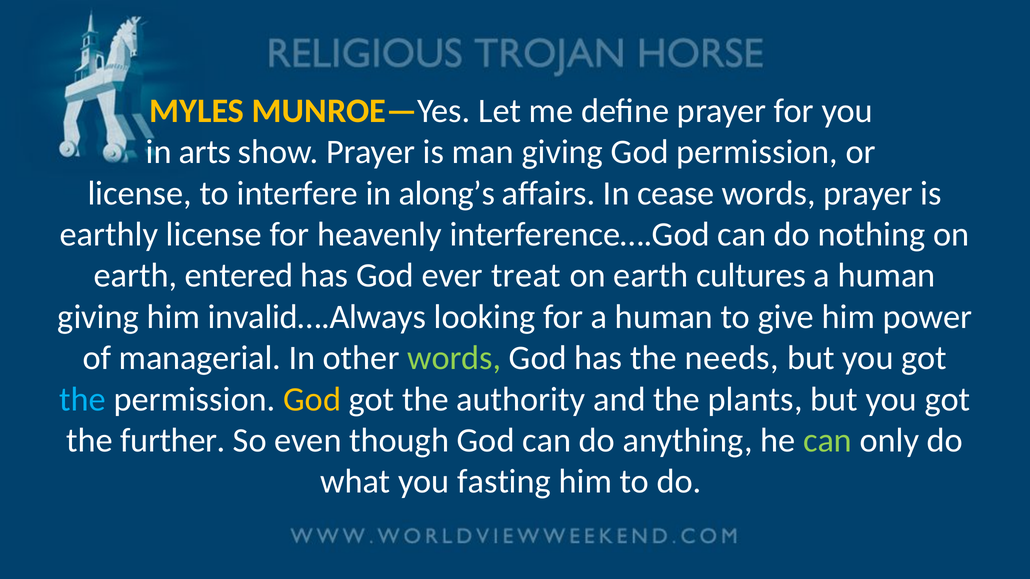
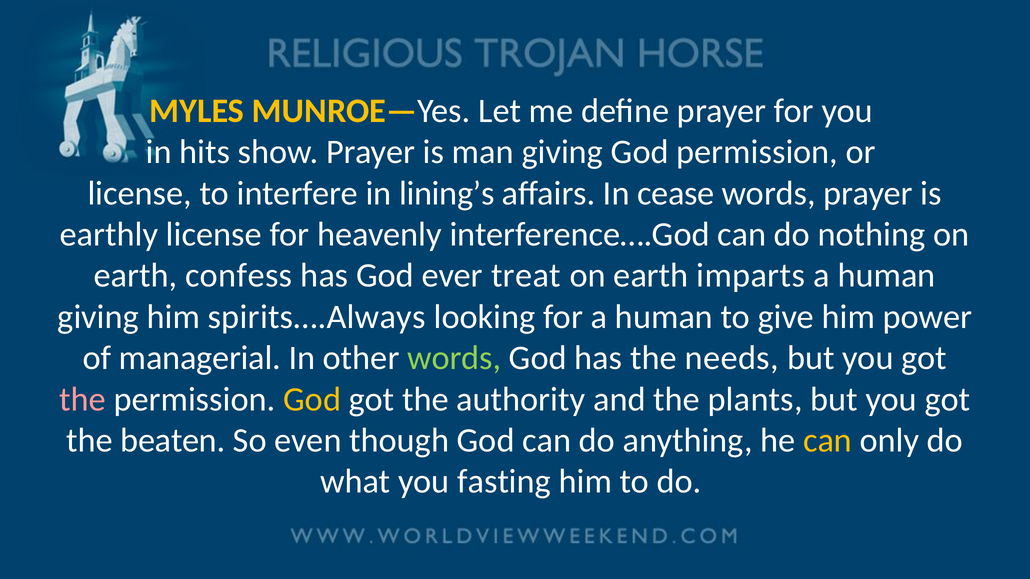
arts: arts -> hits (205, 152)
along’s: along’s -> lining’s (447, 193)
entered: entered -> confess (239, 276)
cultures: cultures -> imparts (751, 276)
invalid….Always: invalid….Always -> spirits….Always (317, 317)
the colour: light blue -> pink (83, 399)
further: further -> beaten (173, 441)
can colour: light green -> yellow (828, 441)
